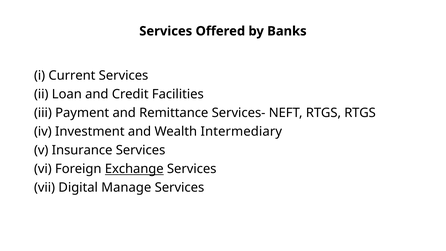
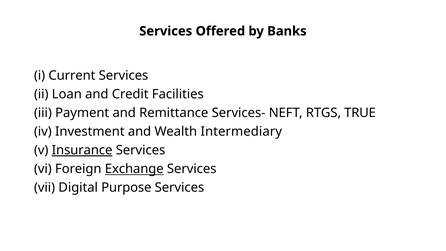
RTGS RTGS: RTGS -> TRUE (360, 113)
Insurance underline: none -> present (82, 150)
Manage: Manage -> Purpose (126, 188)
